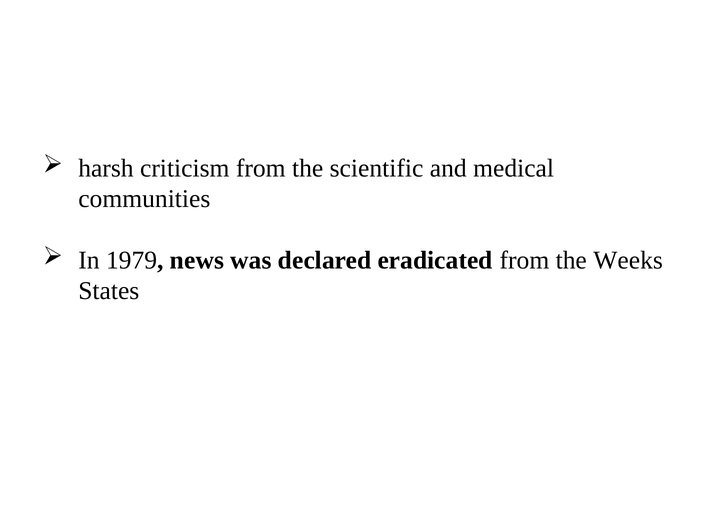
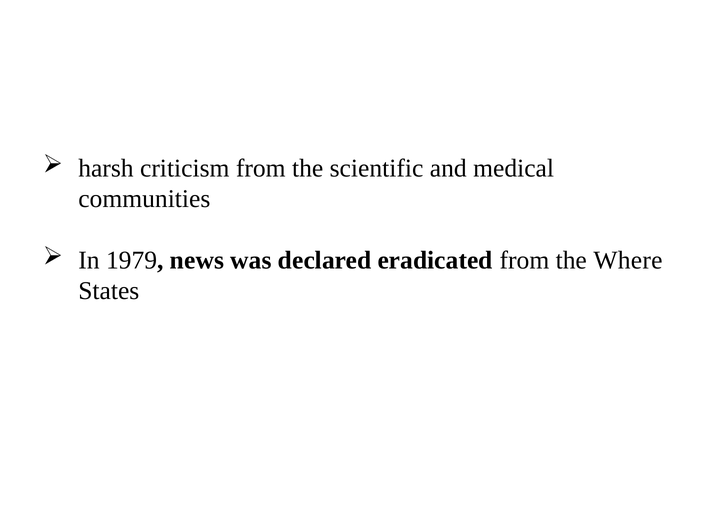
Weeks: Weeks -> Where (628, 260)
